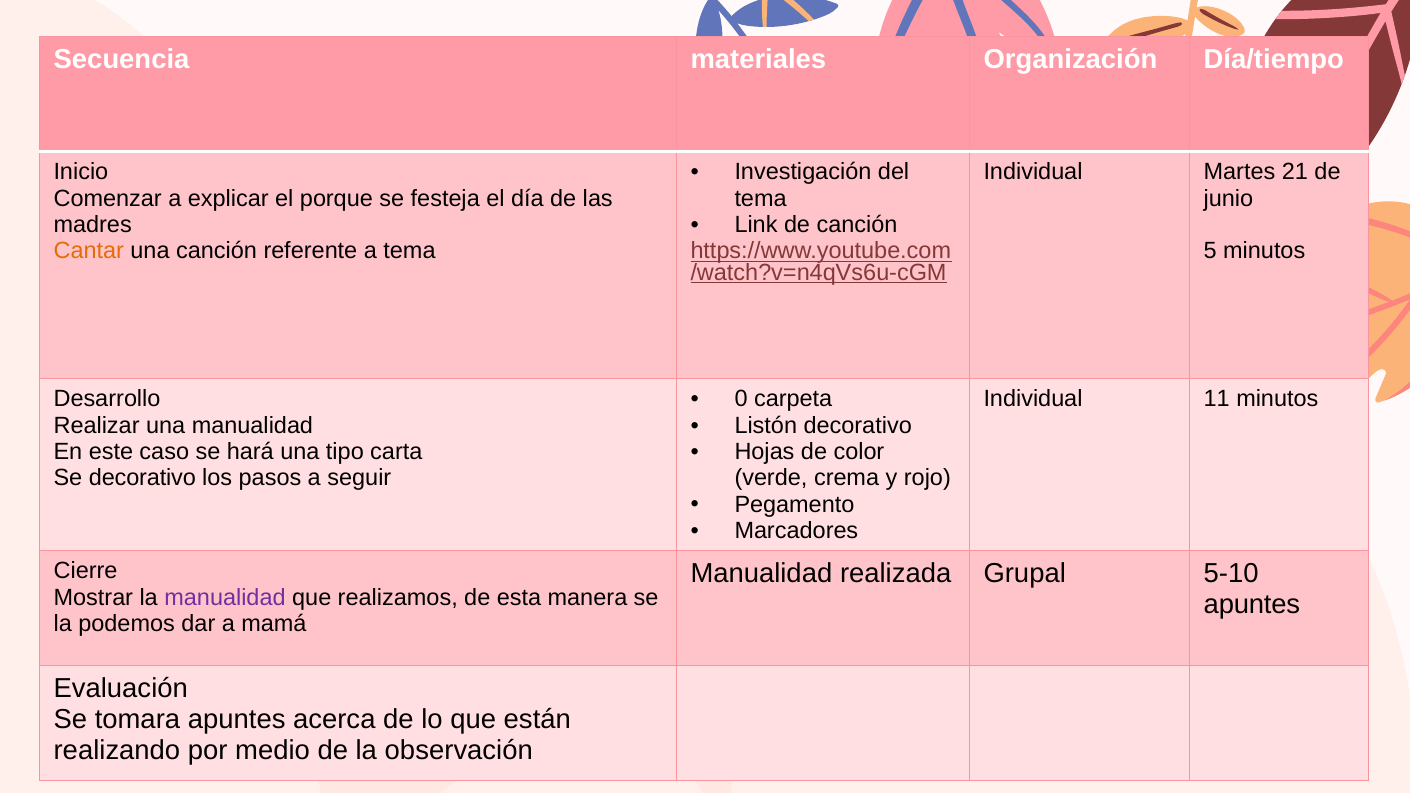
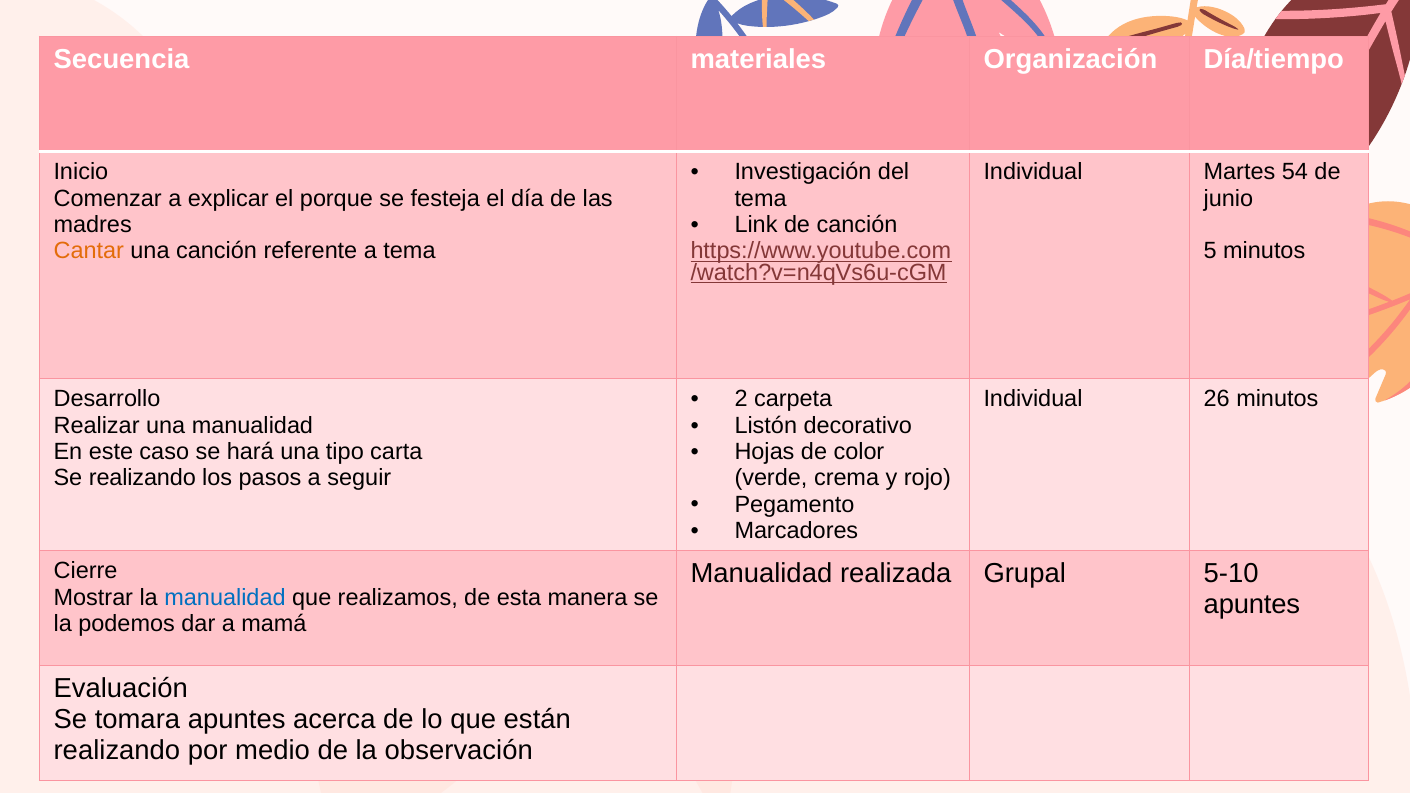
21: 21 -> 54 (1295, 172)
0: 0 -> 2 (741, 399)
11: 11 -> 26 (1217, 399)
Se decorativo: decorativo -> realizando (142, 478)
manualidad colour: purple -> blue (225, 598)
